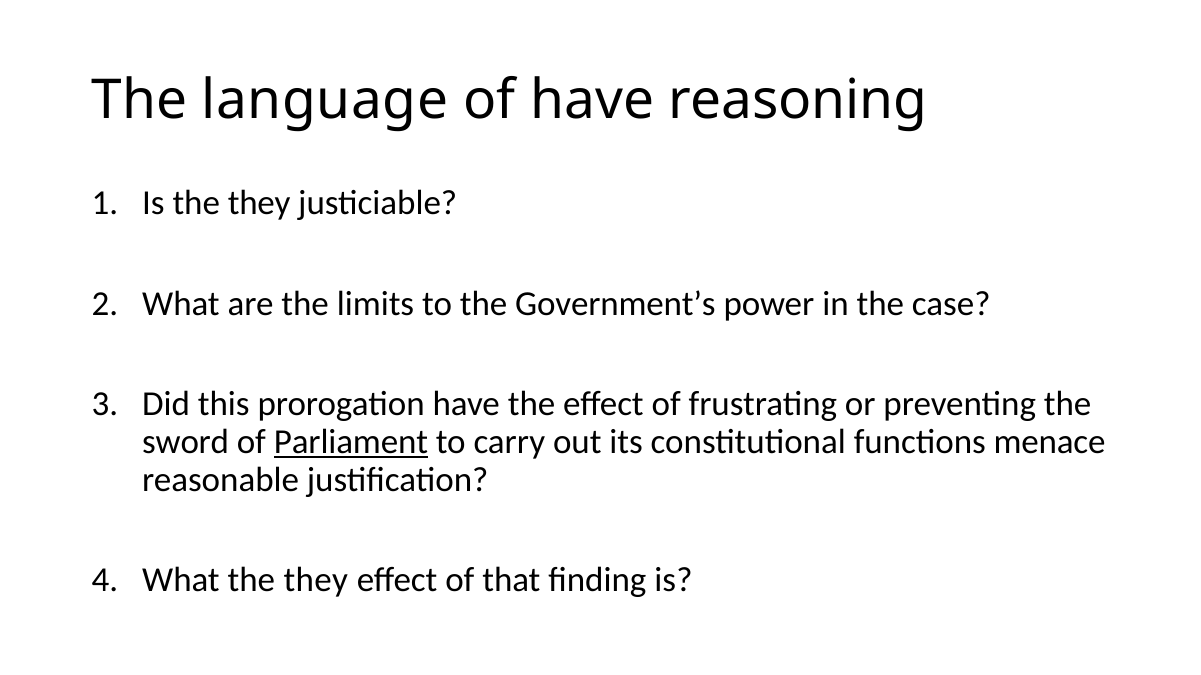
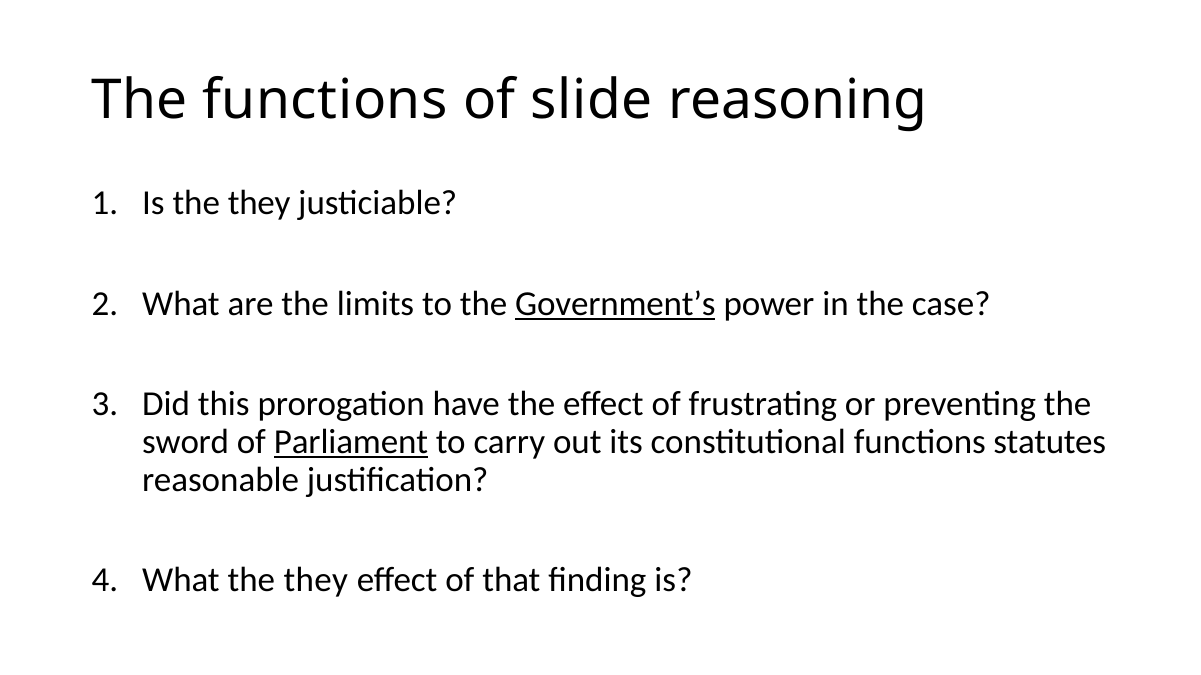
The language: language -> functions (325, 101)
of have: have -> slide (592, 101)
Government’s underline: none -> present (615, 304)
menace: menace -> statutes (1050, 442)
